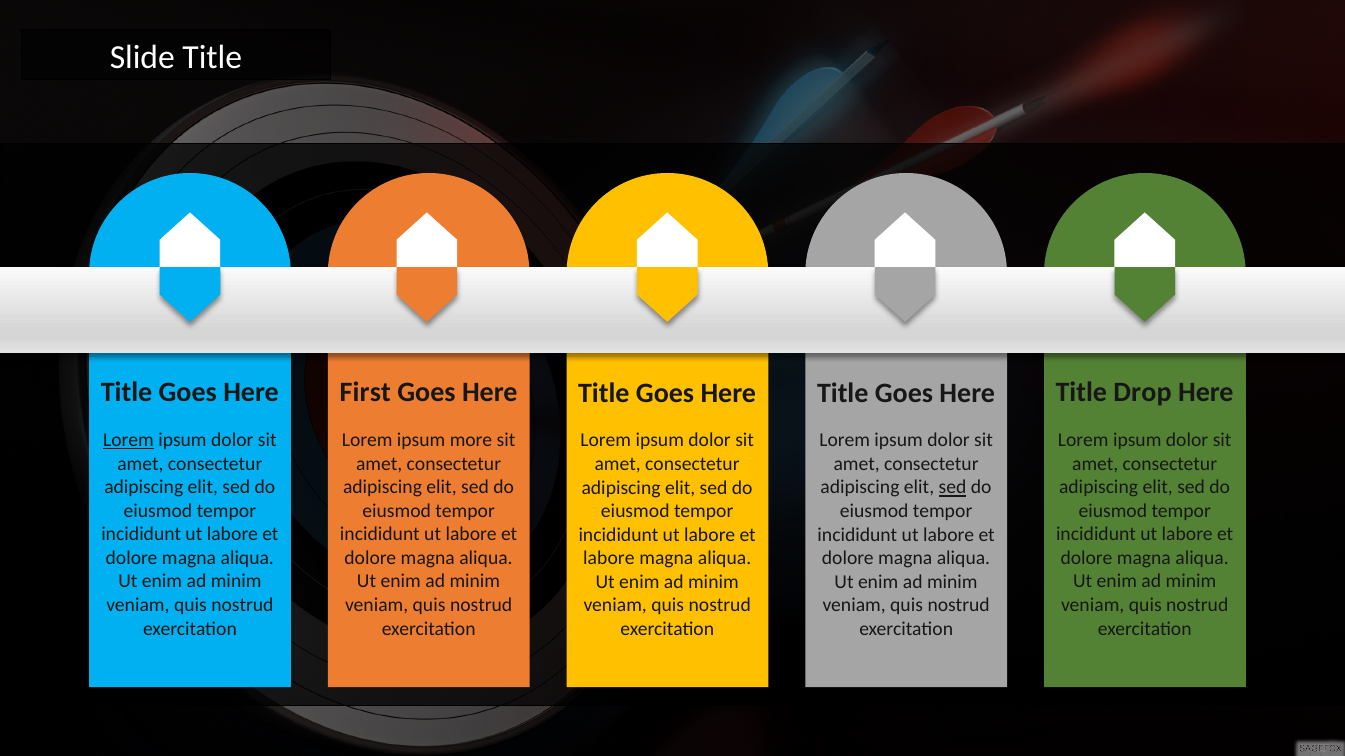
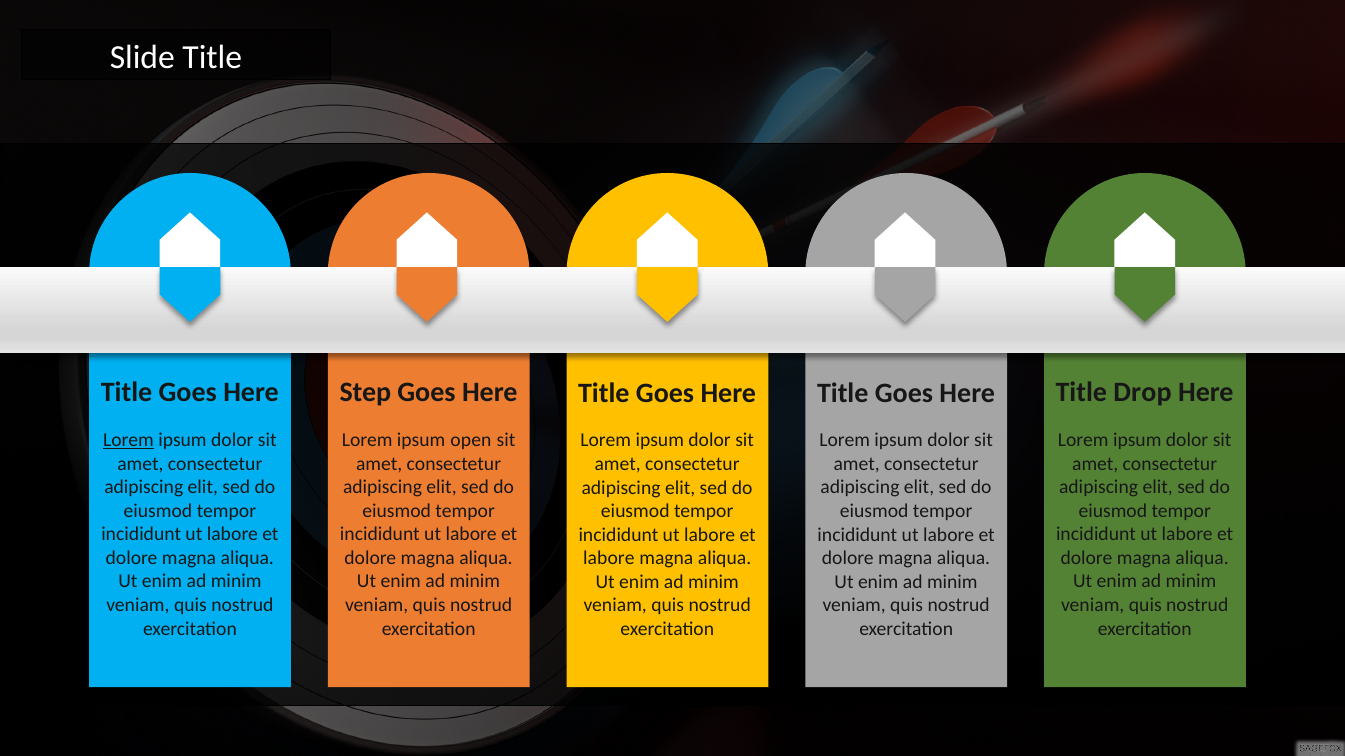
First: First -> Step (365, 393)
more: more -> open (471, 441)
sed underline: present -> none (953, 488)
